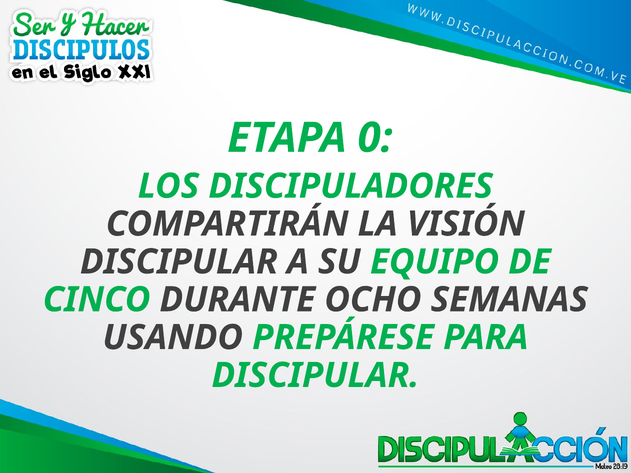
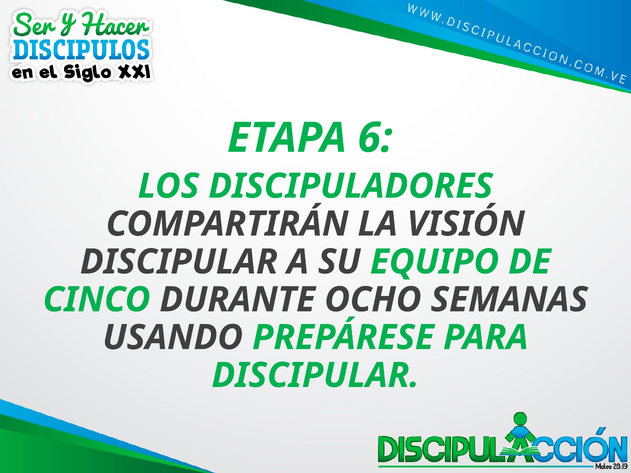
0: 0 -> 6 (375, 138)
